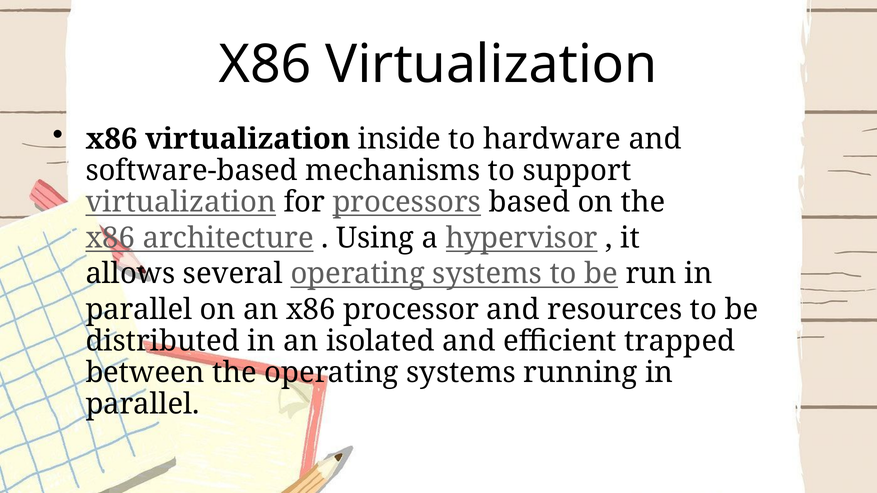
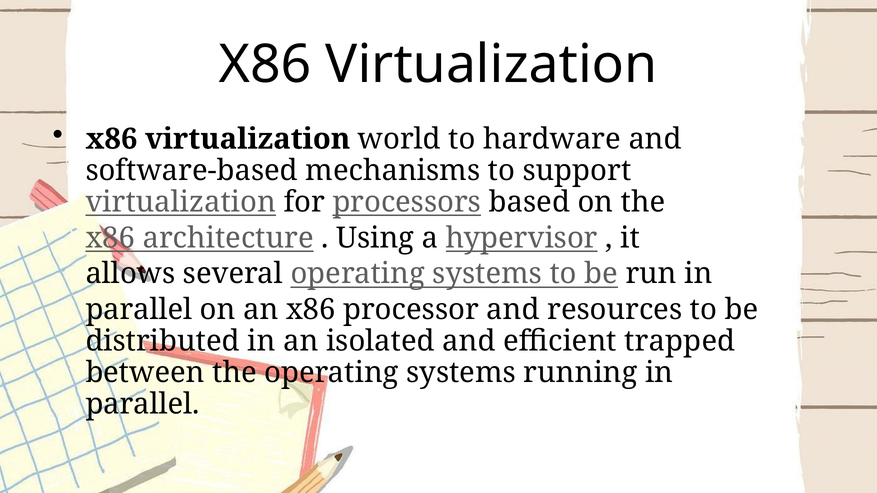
inside: inside -> world (399, 139)
